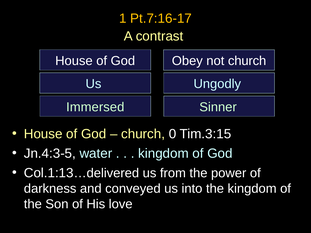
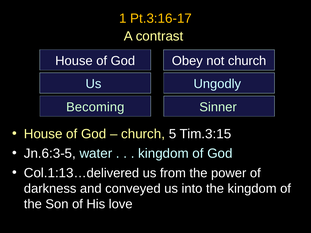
Pt.7:16-17: Pt.7:16-17 -> Pt.3:16-17 (161, 19)
Immersed: Immersed -> Becoming (95, 107)
0: 0 -> 5 (173, 134)
Jn.4:3-5: Jn.4:3-5 -> Jn.6:3-5 (50, 154)
